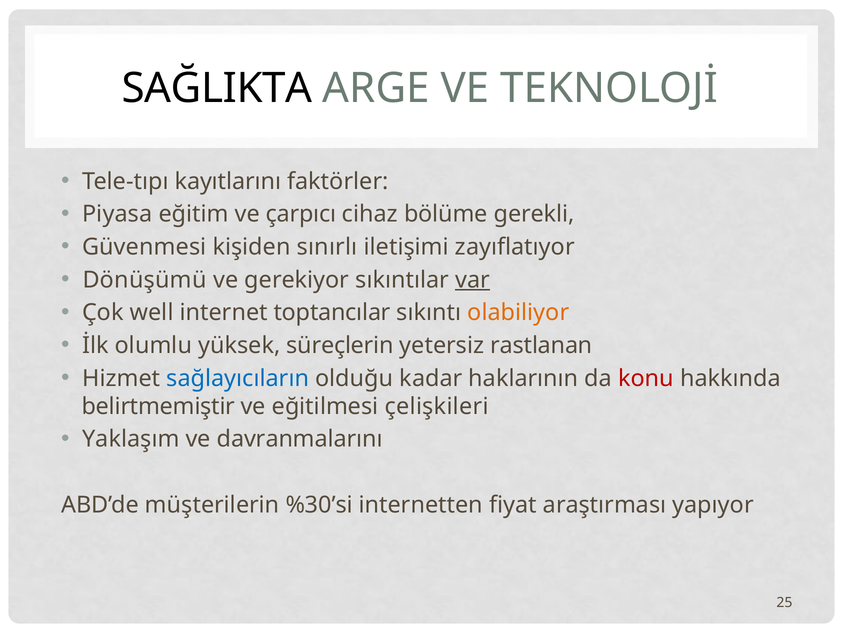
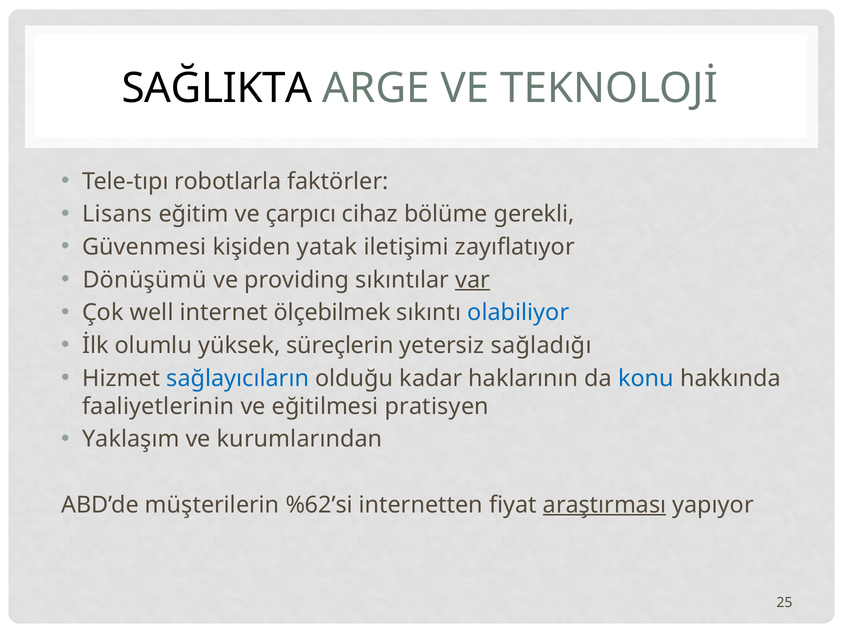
kayıtlarını: kayıtlarını -> robotlarla (228, 182)
Piyasa: Piyasa -> Lisans (117, 214)
sınırlı: sınırlı -> yatak (327, 247)
gerekiyor: gerekiyor -> providing (297, 280)
toptancılar: toptancılar -> ölçebilmek (332, 313)
olabiliyor colour: orange -> blue (518, 313)
rastlanan: rastlanan -> sağladığı (541, 346)
konu colour: red -> blue (646, 378)
belirtmemiştir: belirtmemiştir -> faaliyetlerinin (158, 407)
çelişkileri: çelişkileri -> pratisyen (437, 407)
davranmalarını: davranmalarını -> kurumlarından (300, 439)
%30’si: %30’si -> %62’si (319, 505)
araştırması underline: none -> present (605, 505)
